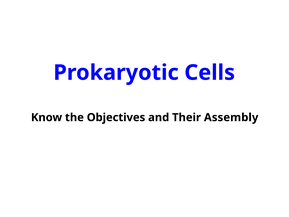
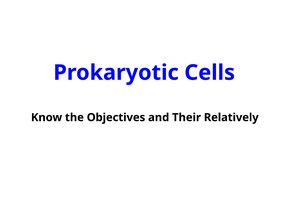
Assembly: Assembly -> Relatively (231, 117)
